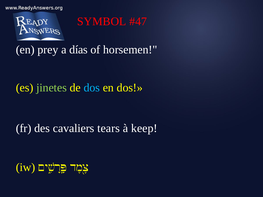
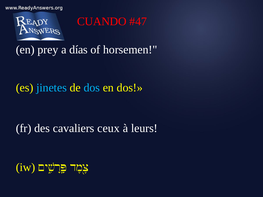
SYMBOL: SYMBOL -> CUANDO (102, 21)
jinetes colour: light green -> light blue (52, 88)
tears: tears -> ceux (109, 128)
keep: keep -> leurs (144, 128)
